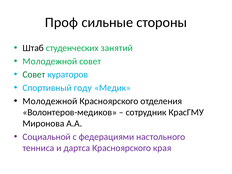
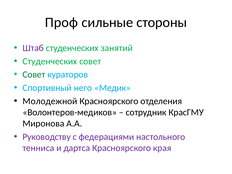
Штаб colour: black -> purple (33, 48)
Молодежной: Молодежной -> Студенческих (50, 61)
году: году -> него (83, 88)
Социальной: Социальной -> Руководству (47, 137)
